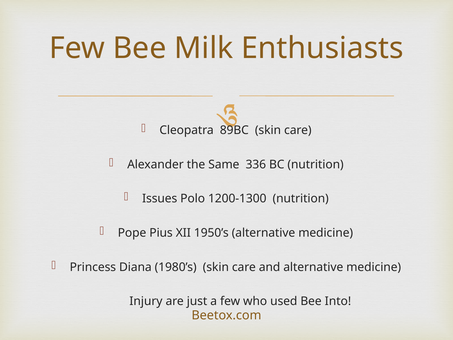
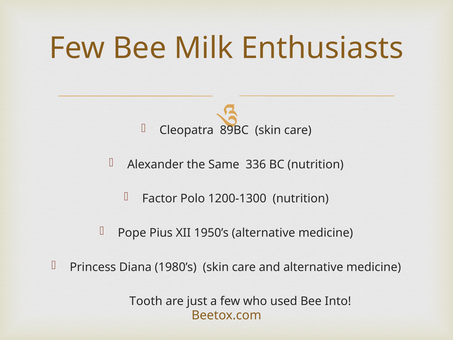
Issues: Issues -> Factor (160, 198)
Injury: Injury -> Tooth (146, 301)
